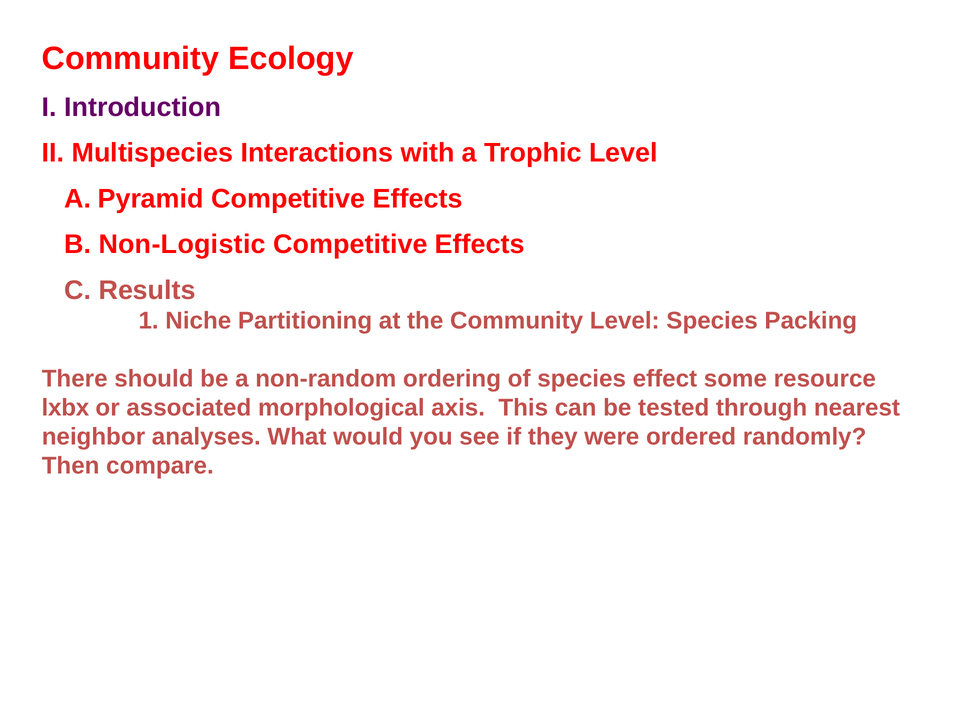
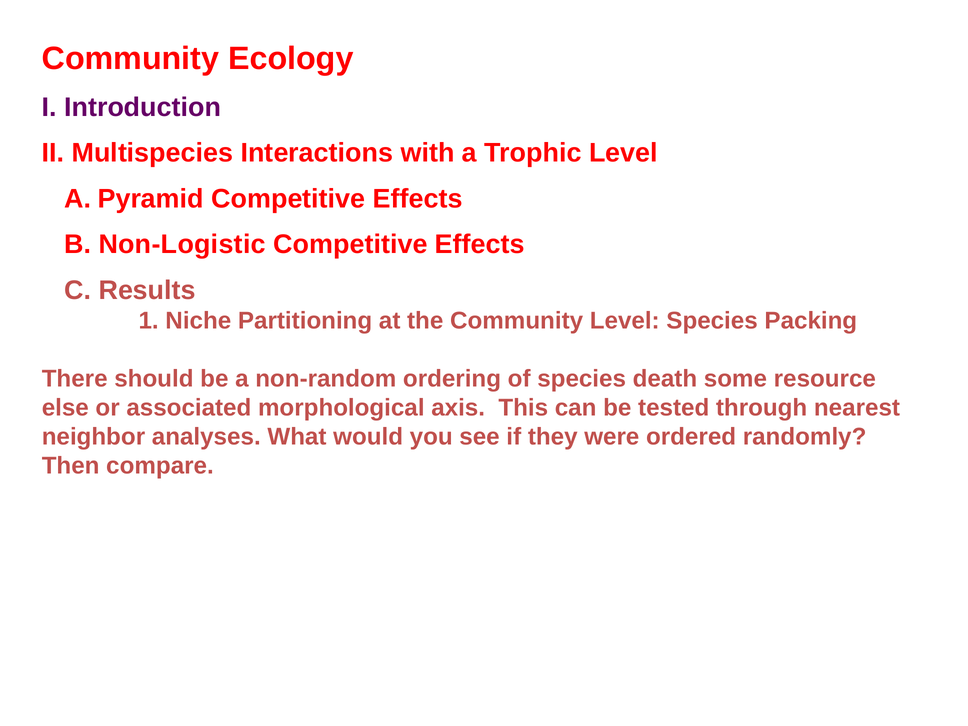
effect: effect -> death (665, 379)
lxbx: lxbx -> else (65, 408)
